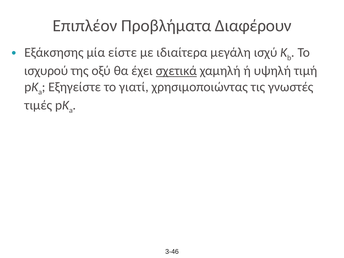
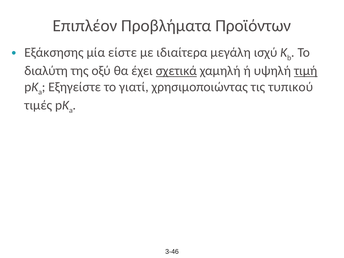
Διαφέρουν: Διαφέρουν -> Προϊόντων (253, 26)
ισχυρού: ισχυρού -> διαλύτη (46, 71)
τιμή underline: none -> present (306, 71)
γνωστές: γνωστές -> τυπικού (291, 87)
